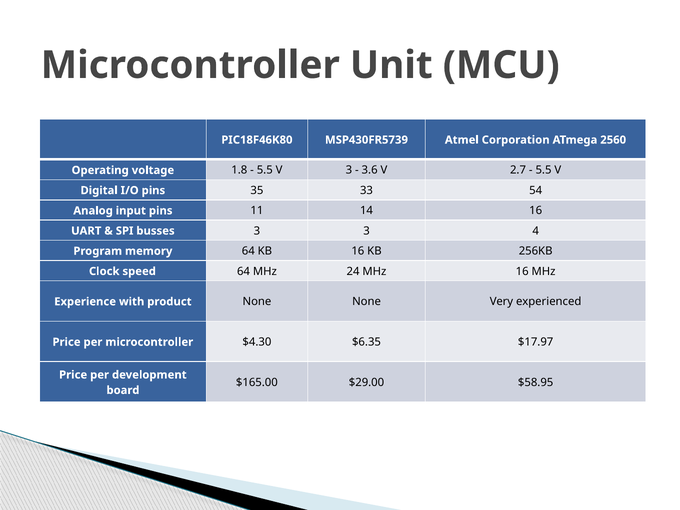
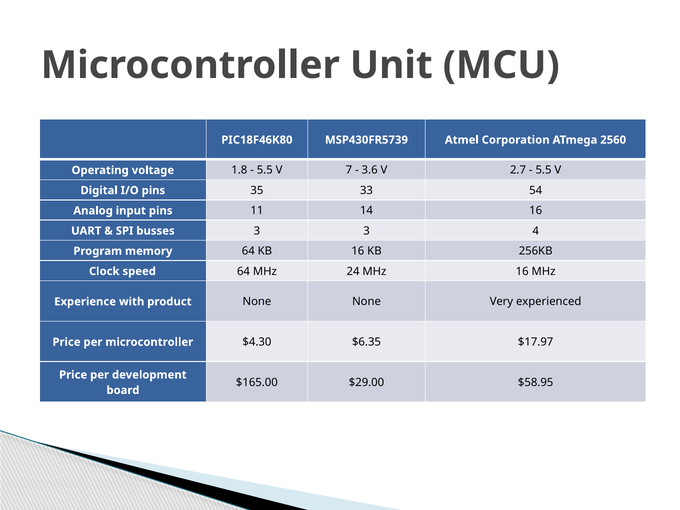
V 3: 3 -> 7 (349, 170)
